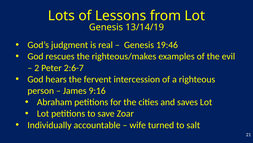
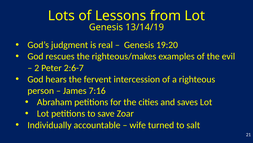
19:46: 19:46 -> 19:20 (167, 45)
9:16: 9:16 -> 7:16 (97, 90)
